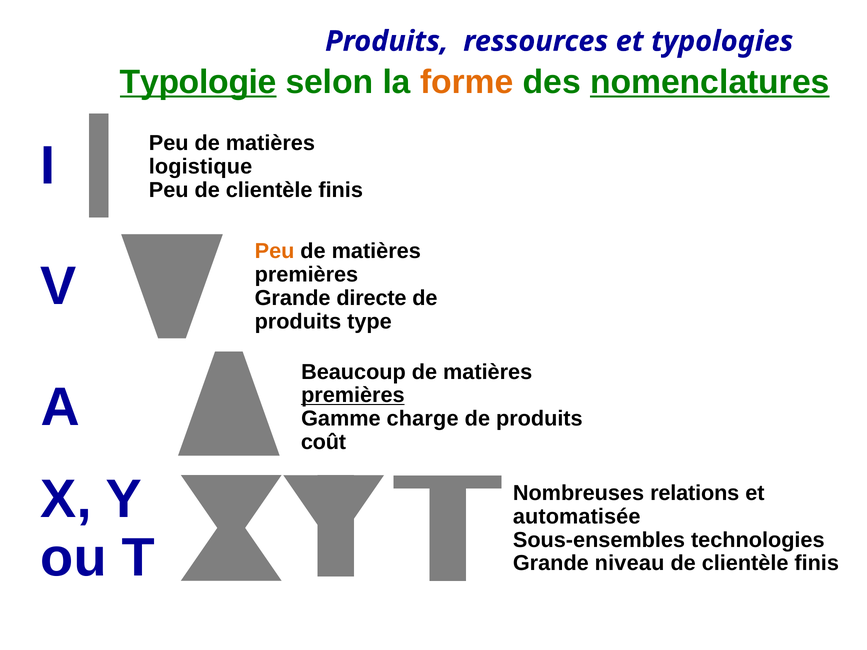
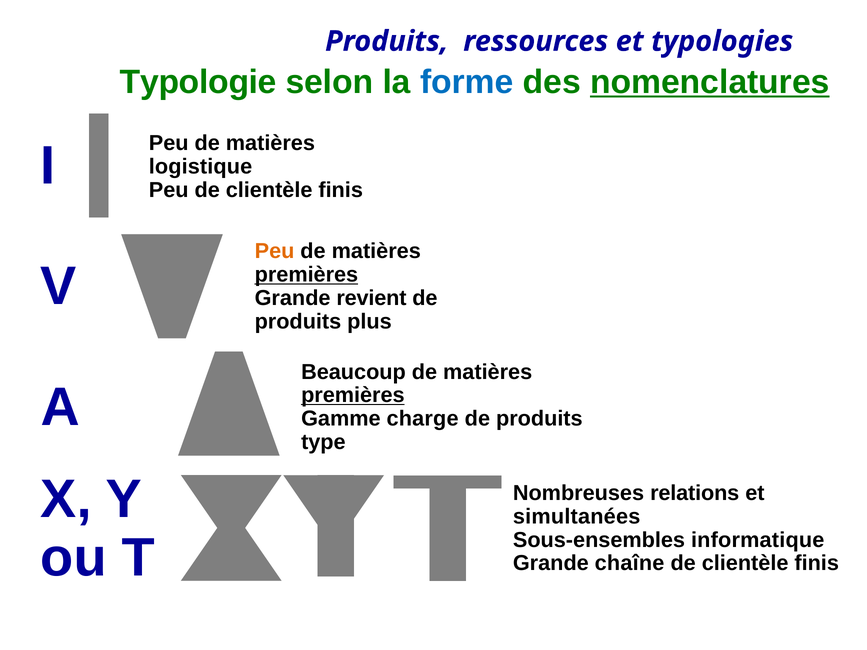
Typologie underline: present -> none (198, 82)
forme colour: orange -> blue (467, 82)
premières underline: none -> present (306, 275)
directe: directe -> revient (371, 298)
type: type -> plus (369, 322)
coût: coût -> type (323, 442)
automatisée: automatisée -> simultanées (577, 517)
technologies: technologies -> informatique (758, 540)
niveau: niveau -> chaîne (630, 564)
